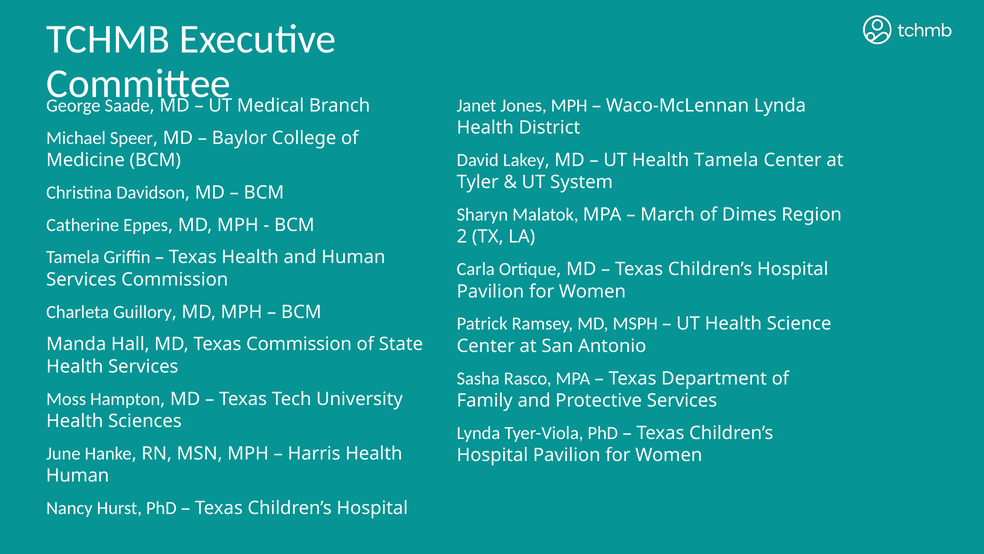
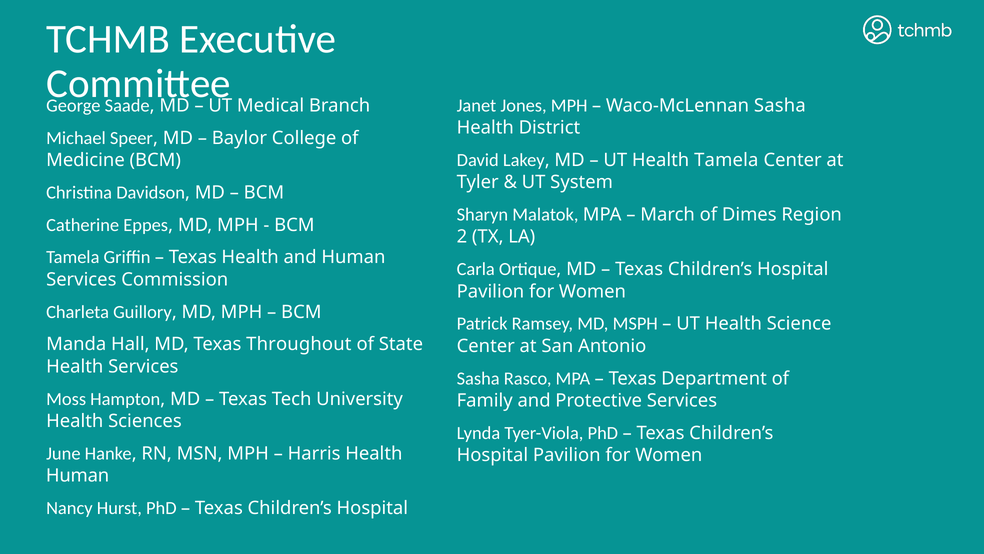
Waco-McLennan Lynda: Lynda -> Sasha (780, 105)
Texas Commission: Commission -> Throughout (299, 344)
